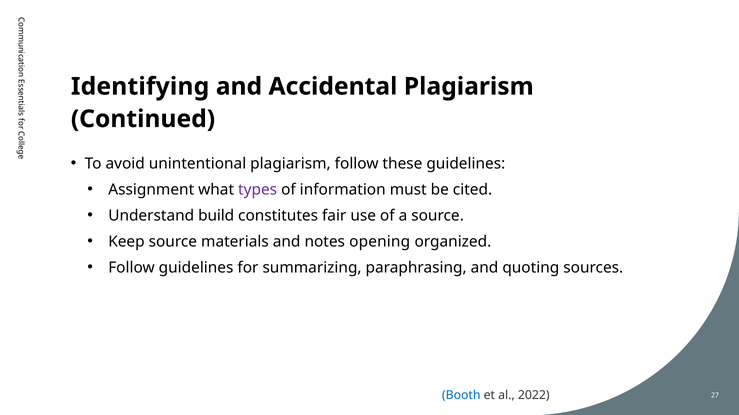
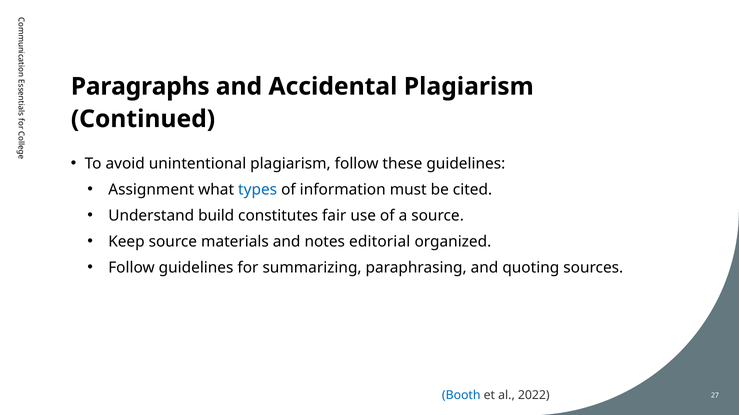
Identifying: Identifying -> Paragraphs (140, 87)
types colour: purple -> blue (258, 190)
opening: opening -> editorial (380, 242)
